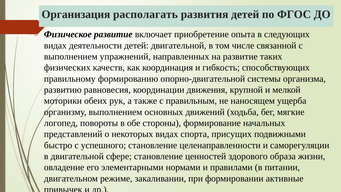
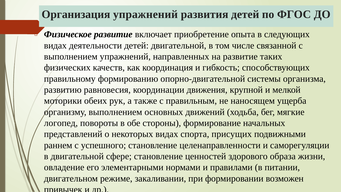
Организация располагать: располагать -> упражнений (145, 14)
быстро: быстро -> раннем (58, 145)
активные: активные -> возможен (285, 178)
